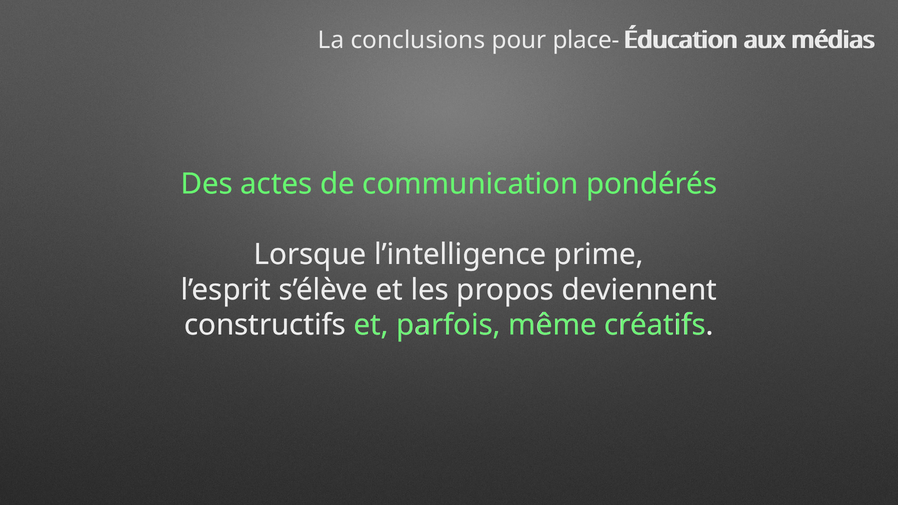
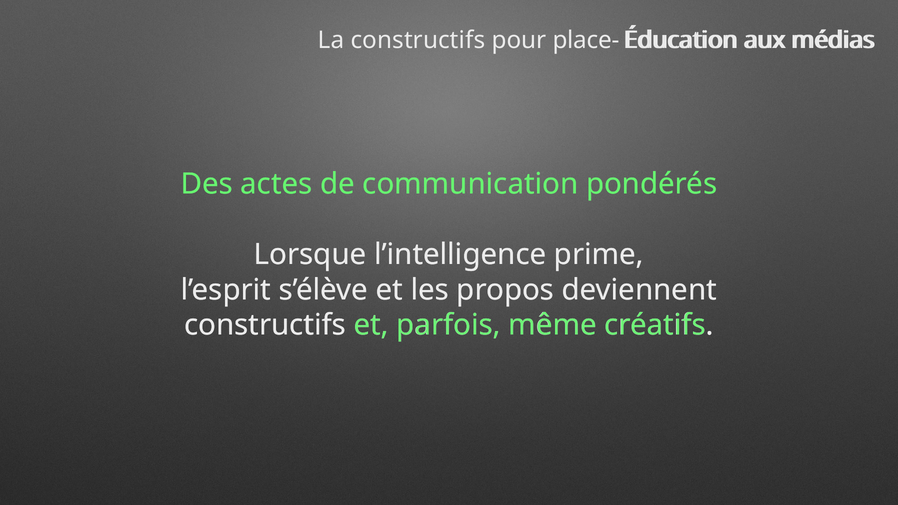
La conclusions: conclusions -> constructifs (418, 40)
